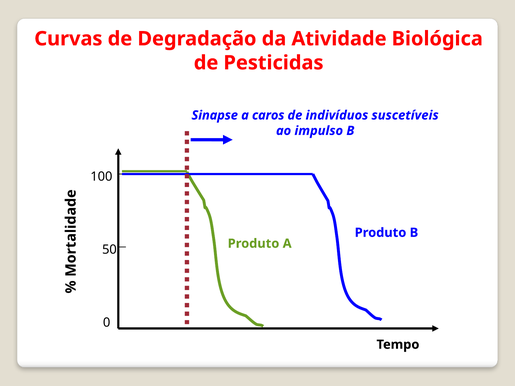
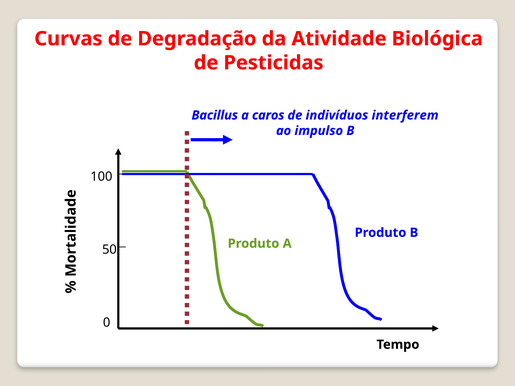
Sinapse: Sinapse -> Bacillus (215, 115)
suscetíveis: suscetíveis -> interferem (405, 115)
